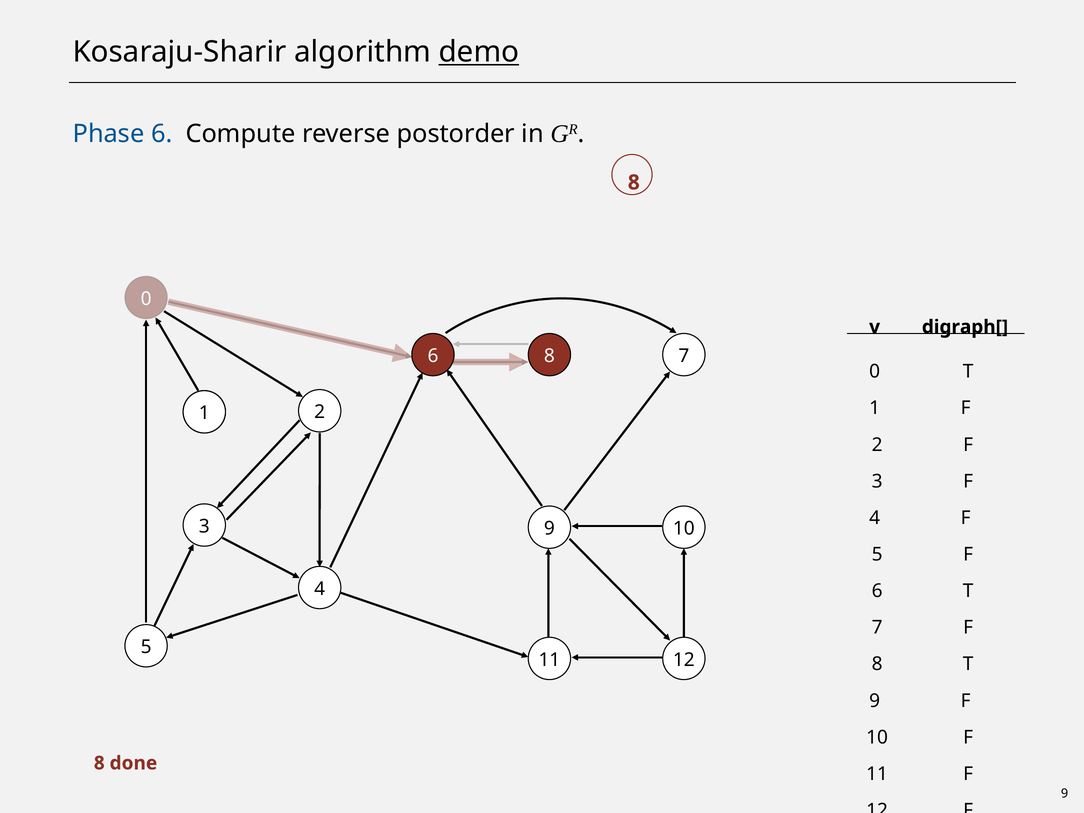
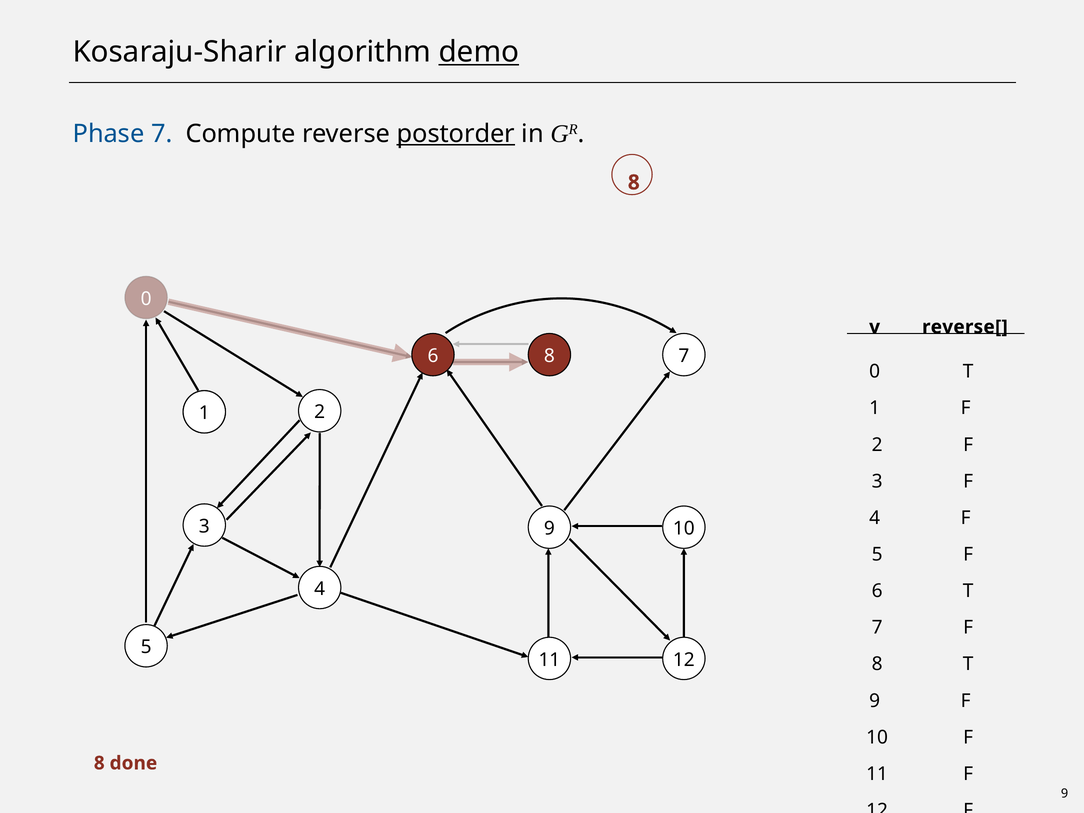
Phase 6: 6 -> 7 (162, 134)
postorder underline: none -> present (456, 134)
digraph[: digraph[ -> reverse[ (965, 327)
